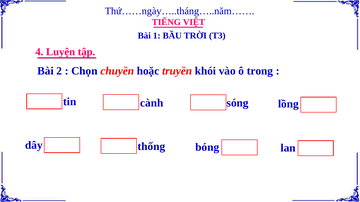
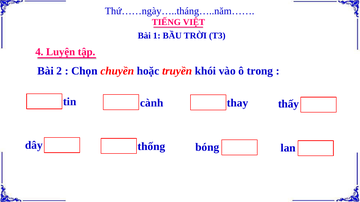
sóng: sóng -> thay (238, 103)
lồng: lồng -> thấy (288, 104)
